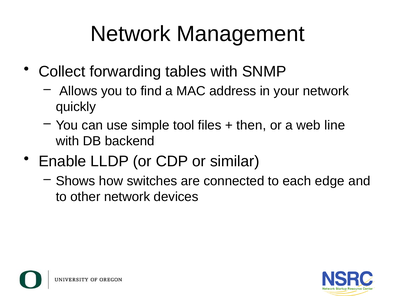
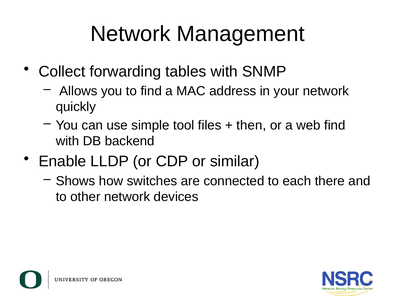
web line: line -> find (335, 125)
edge: edge -> there (330, 181)
